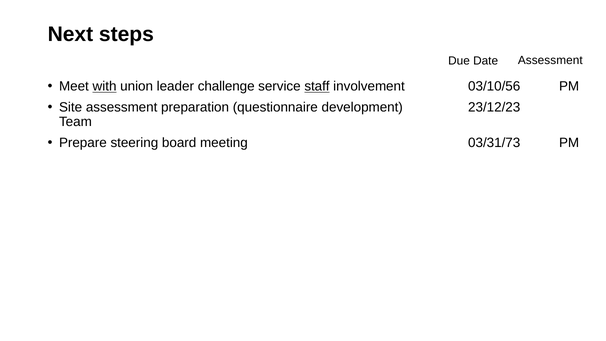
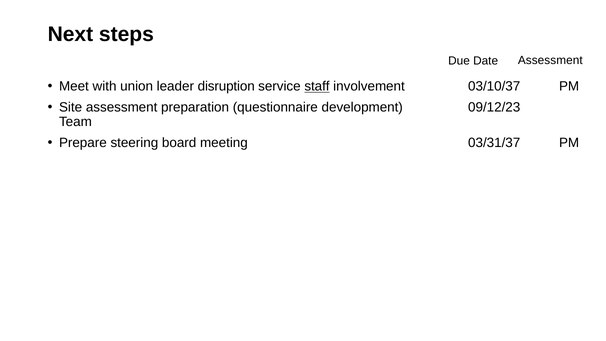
with underline: present -> none (105, 86)
challenge: challenge -> disruption (226, 86)
03/10/56: 03/10/56 -> 03/10/37 (494, 86)
23/12/23: 23/12/23 -> 09/12/23 (494, 107)
03/31/73: 03/31/73 -> 03/31/37 (494, 143)
